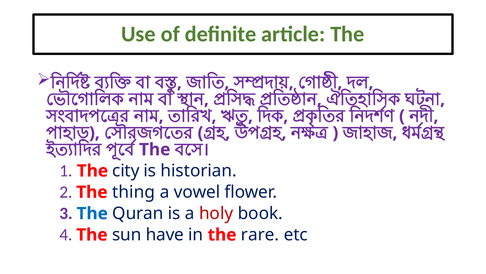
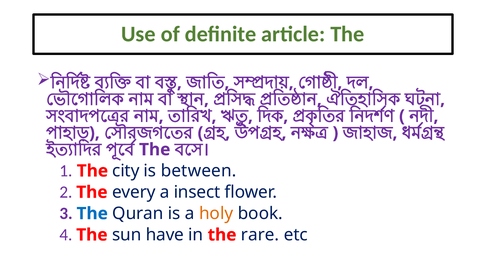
historian: historian -> between (199, 170)
thing: thing -> every (134, 192)
vowel: vowel -> insect (197, 192)
holy colour: red -> orange (216, 213)
